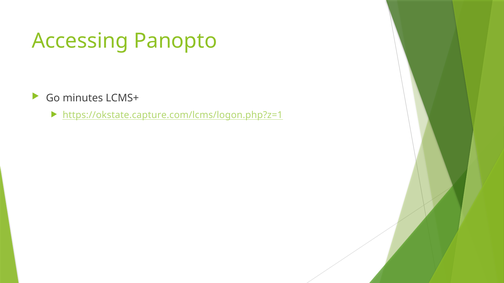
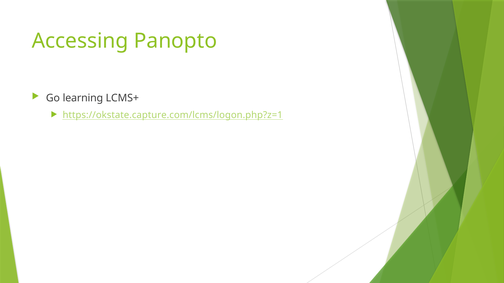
minutes: minutes -> learning (83, 98)
